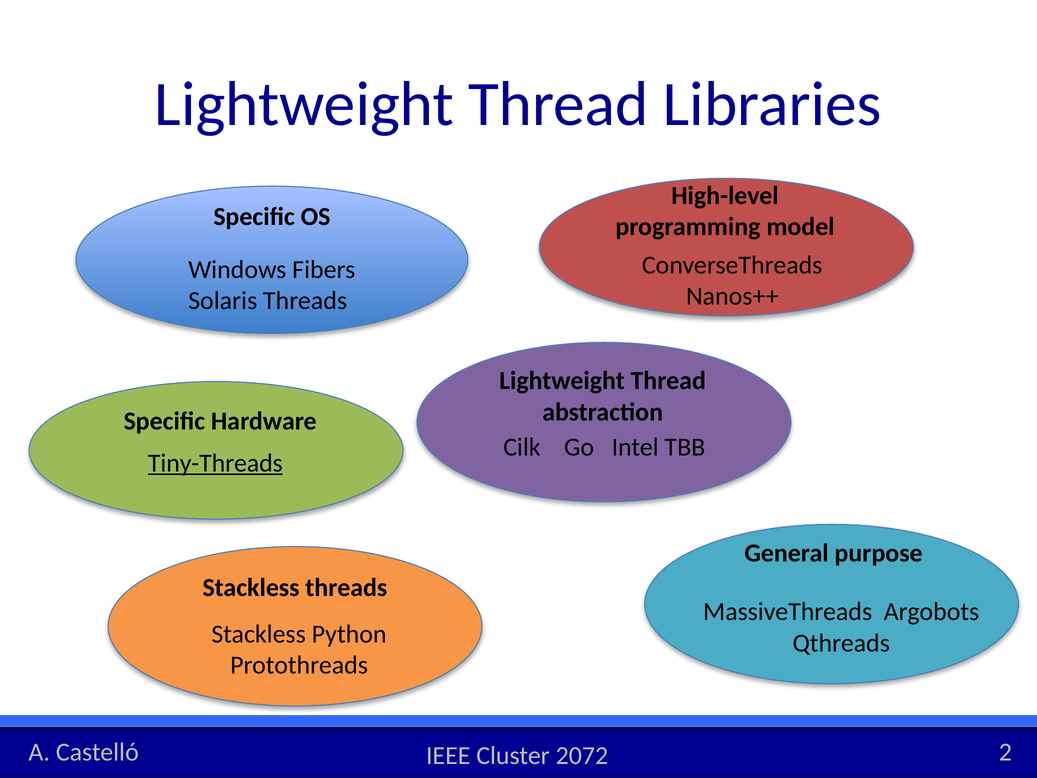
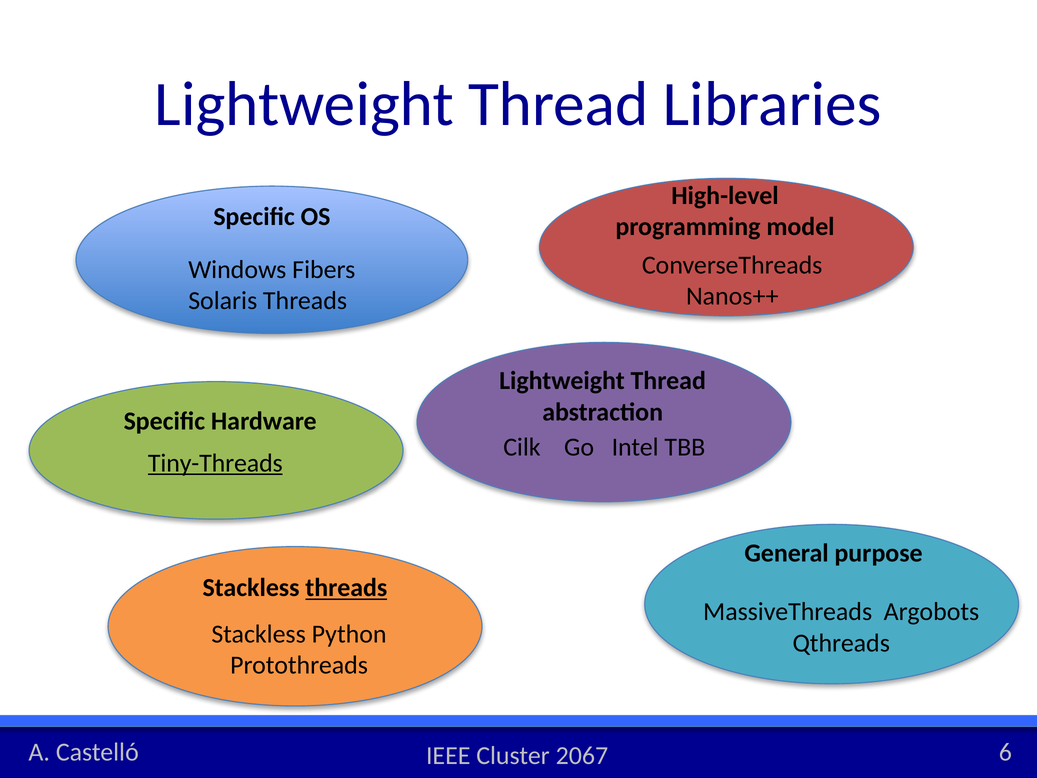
threads underline: none -> present (346, 588)
2: 2 -> 6 (1005, 752)
2072: 2072 -> 2067 (582, 755)
